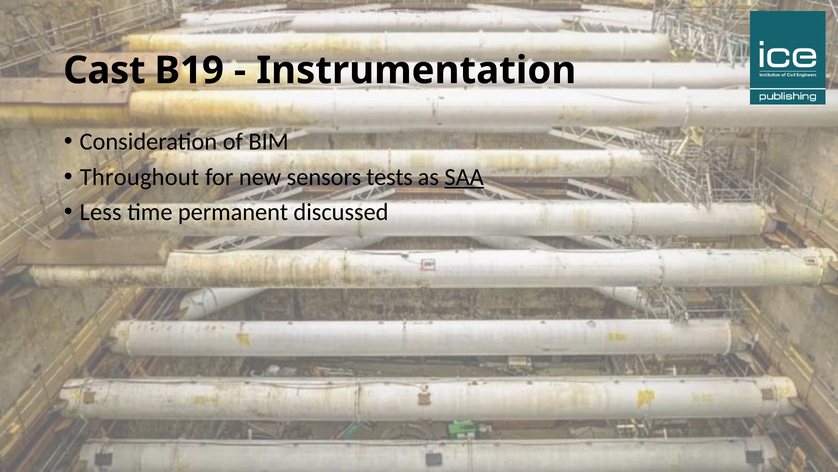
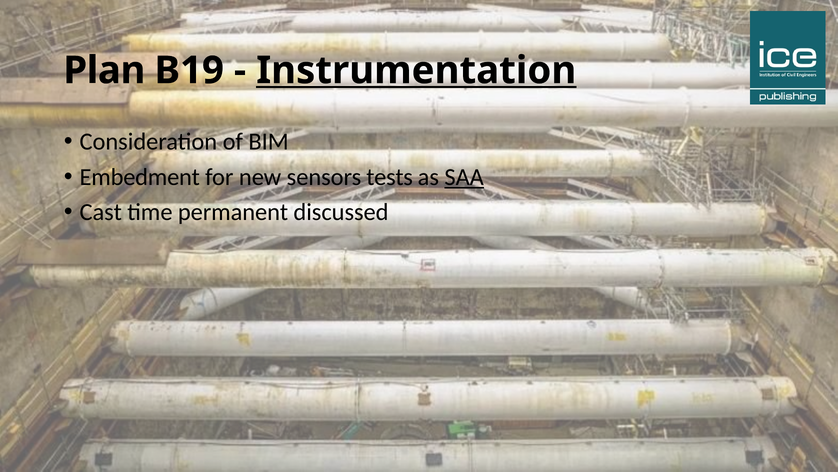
Cast: Cast -> Plan (104, 70)
Instrumentation underline: none -> present (416, 70)
Throughout: Throughout -> Embedment (140, 177)
Less: Less -> Cast (101, 212)
